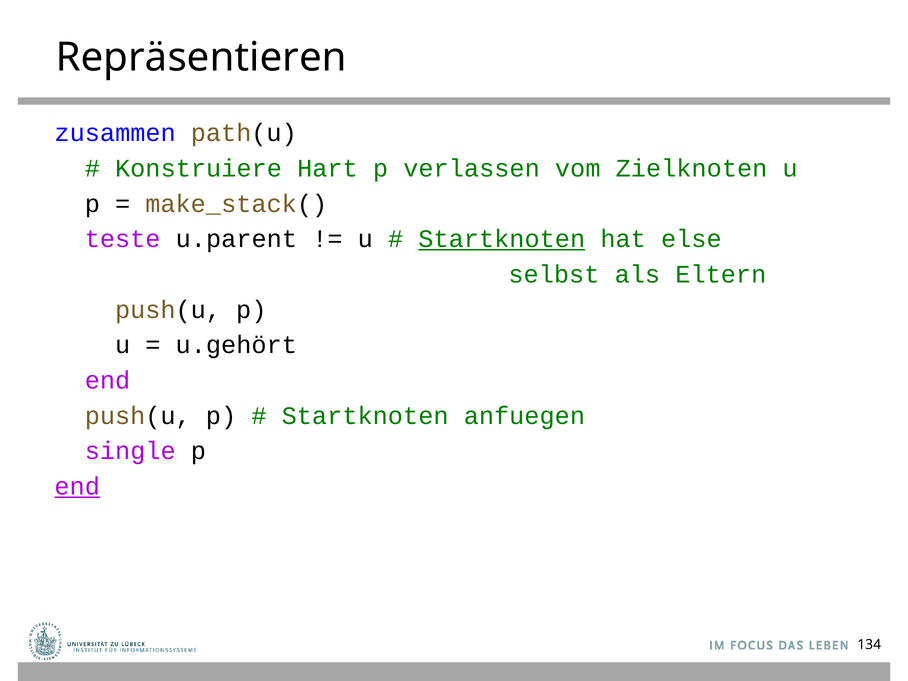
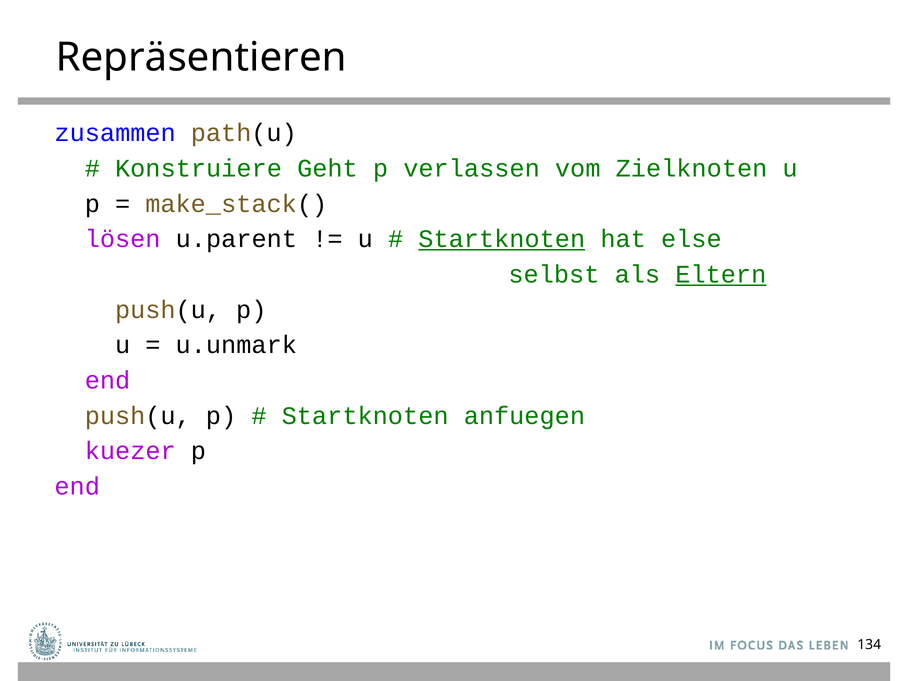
Hart: Hart -> Geht (327, 168)
teste: teste -> lösen (123, 239)
Eltern underline: none -> present (721, 274)
u.gehört: u.gehört -> u.unmark (236, 345)
single: single -> kuezer (130, 451)
end underline: present -> none (77, 486)
